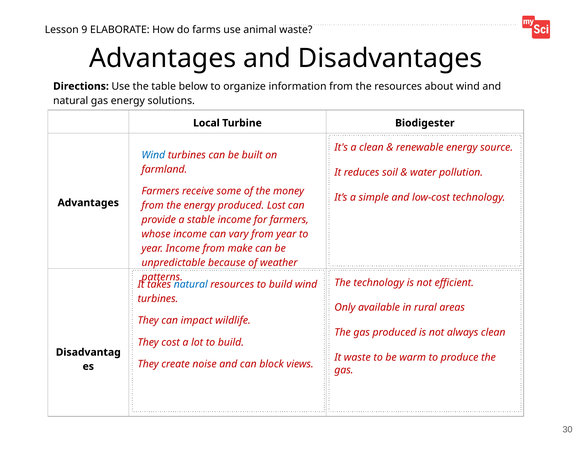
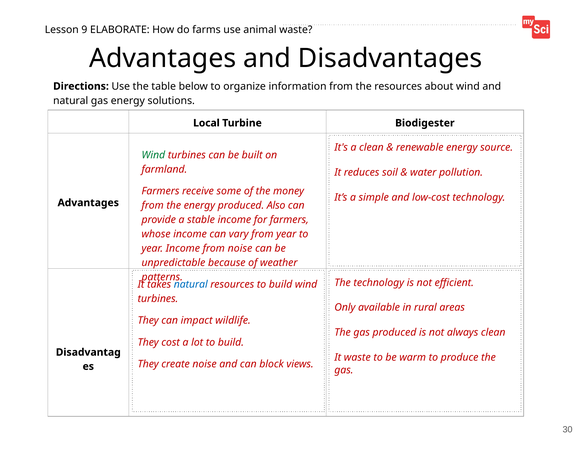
Wind colour: blue -> green (153, 155)
Lost: Lost -> Also (276, 205)
from make: make -> noise (240, 248)
